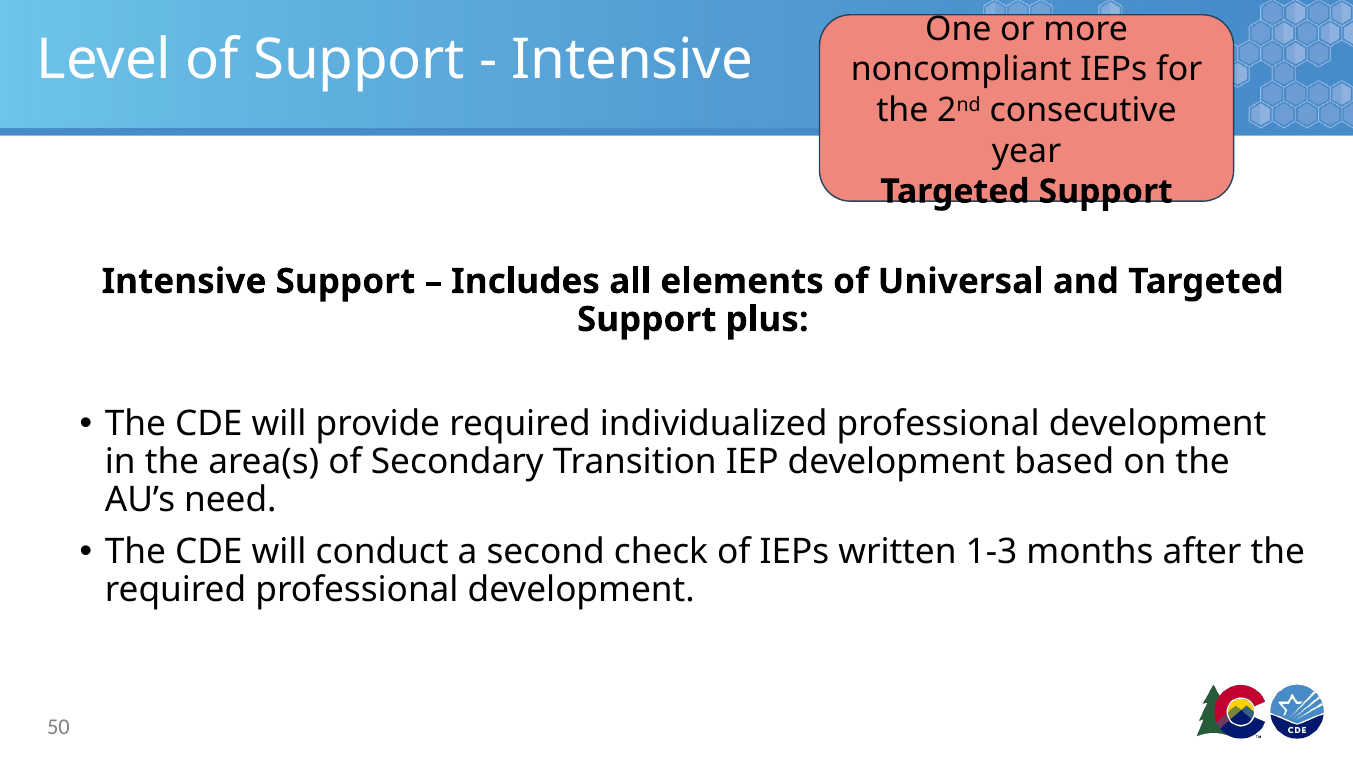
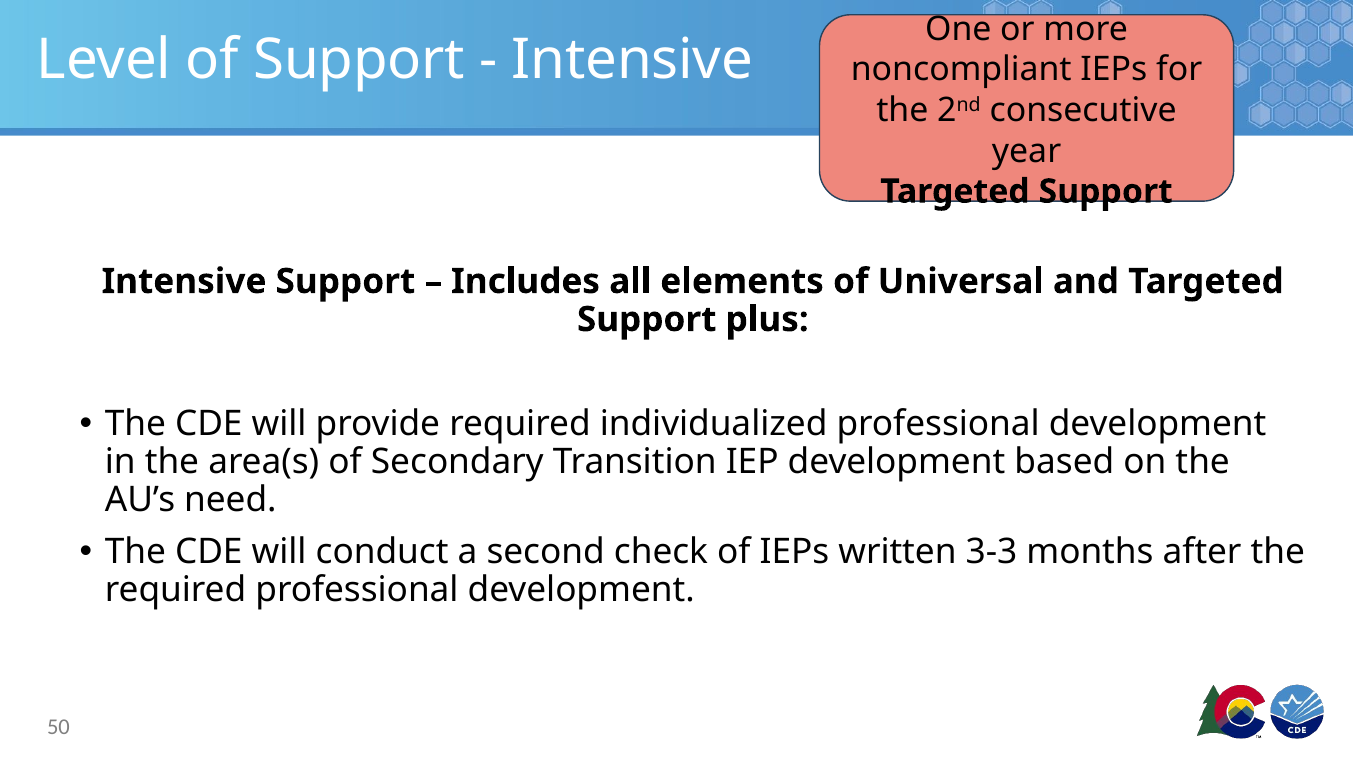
1-3: 1-3 -> 3-3 (991, 552)
